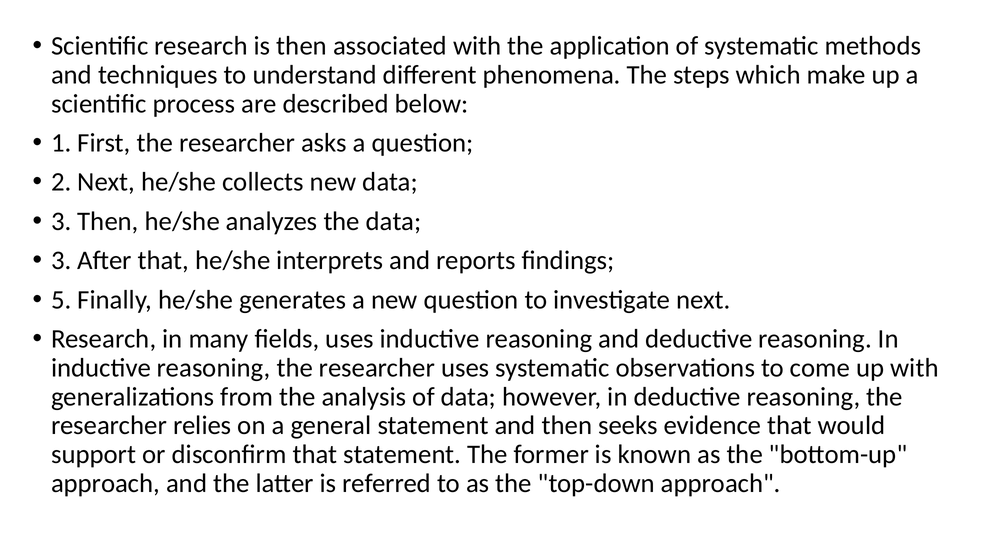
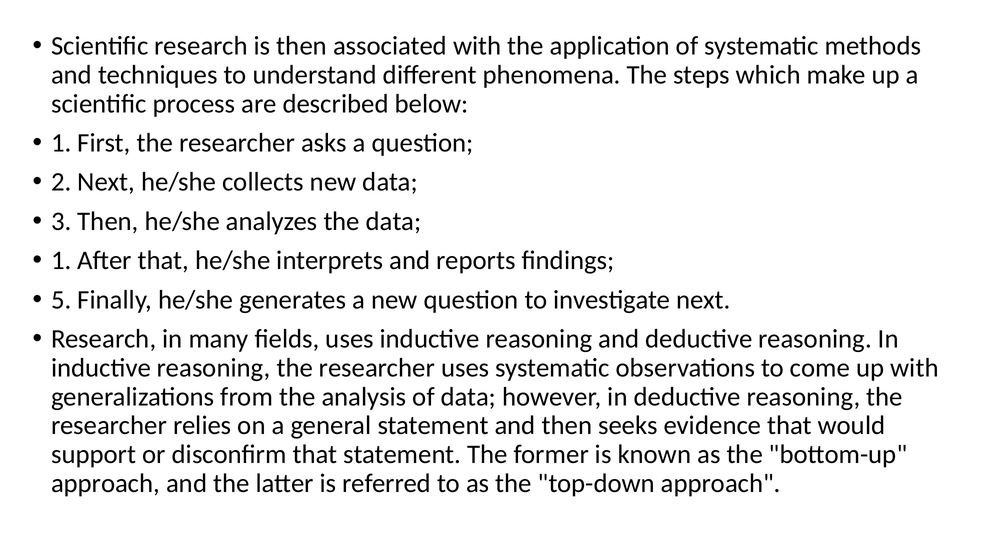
3: 3 -> 1 (61, 261)
